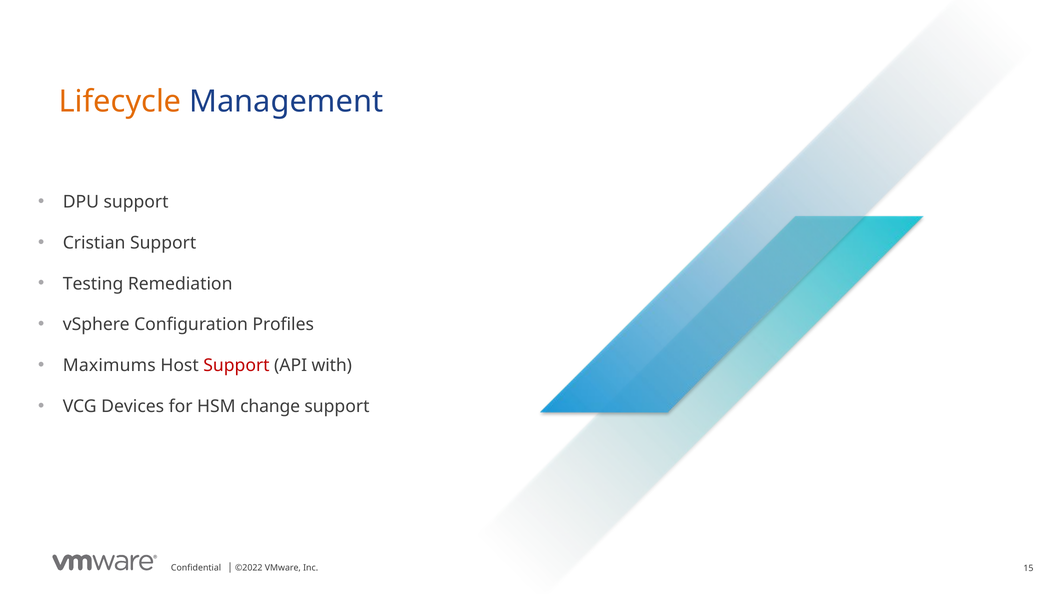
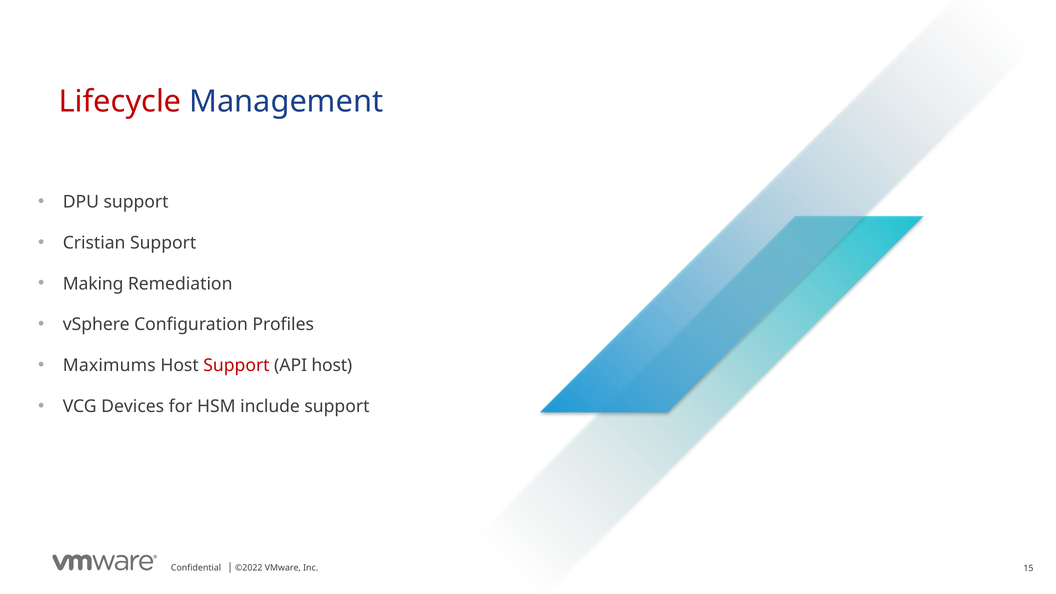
Lifecycle colour: orange -> red (120, 102)
Testing: Testing -> Making (93, 284)
API with: with -> host (332, 366)
change: change -> include (270, 407)
